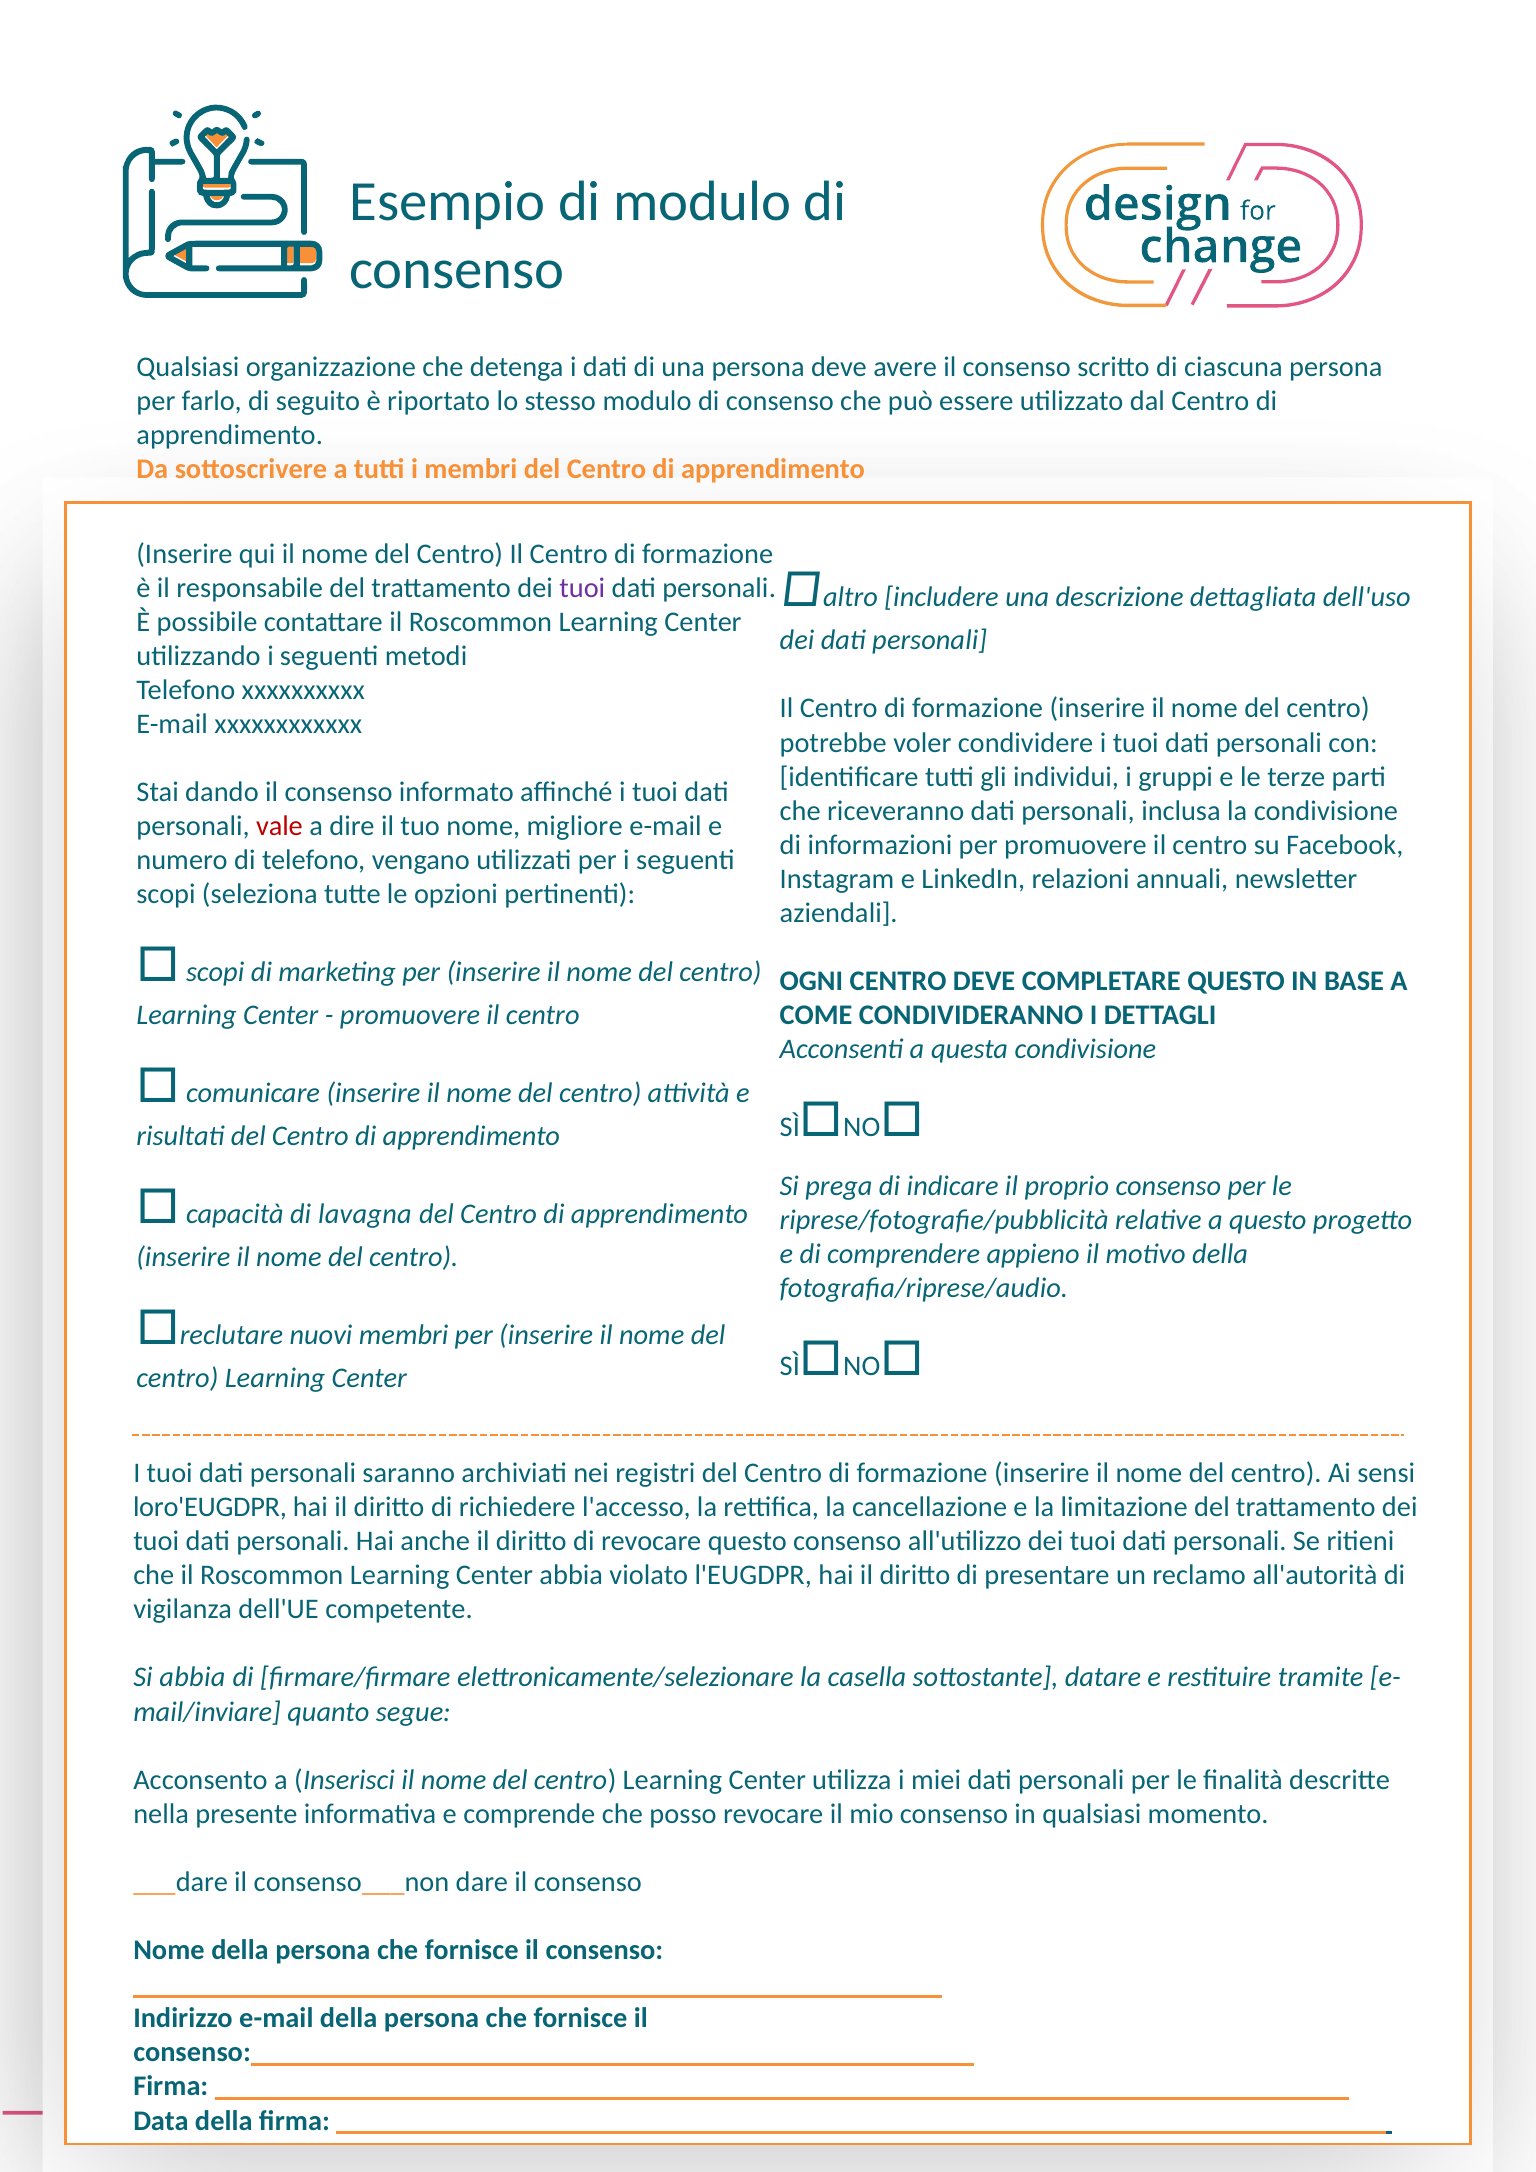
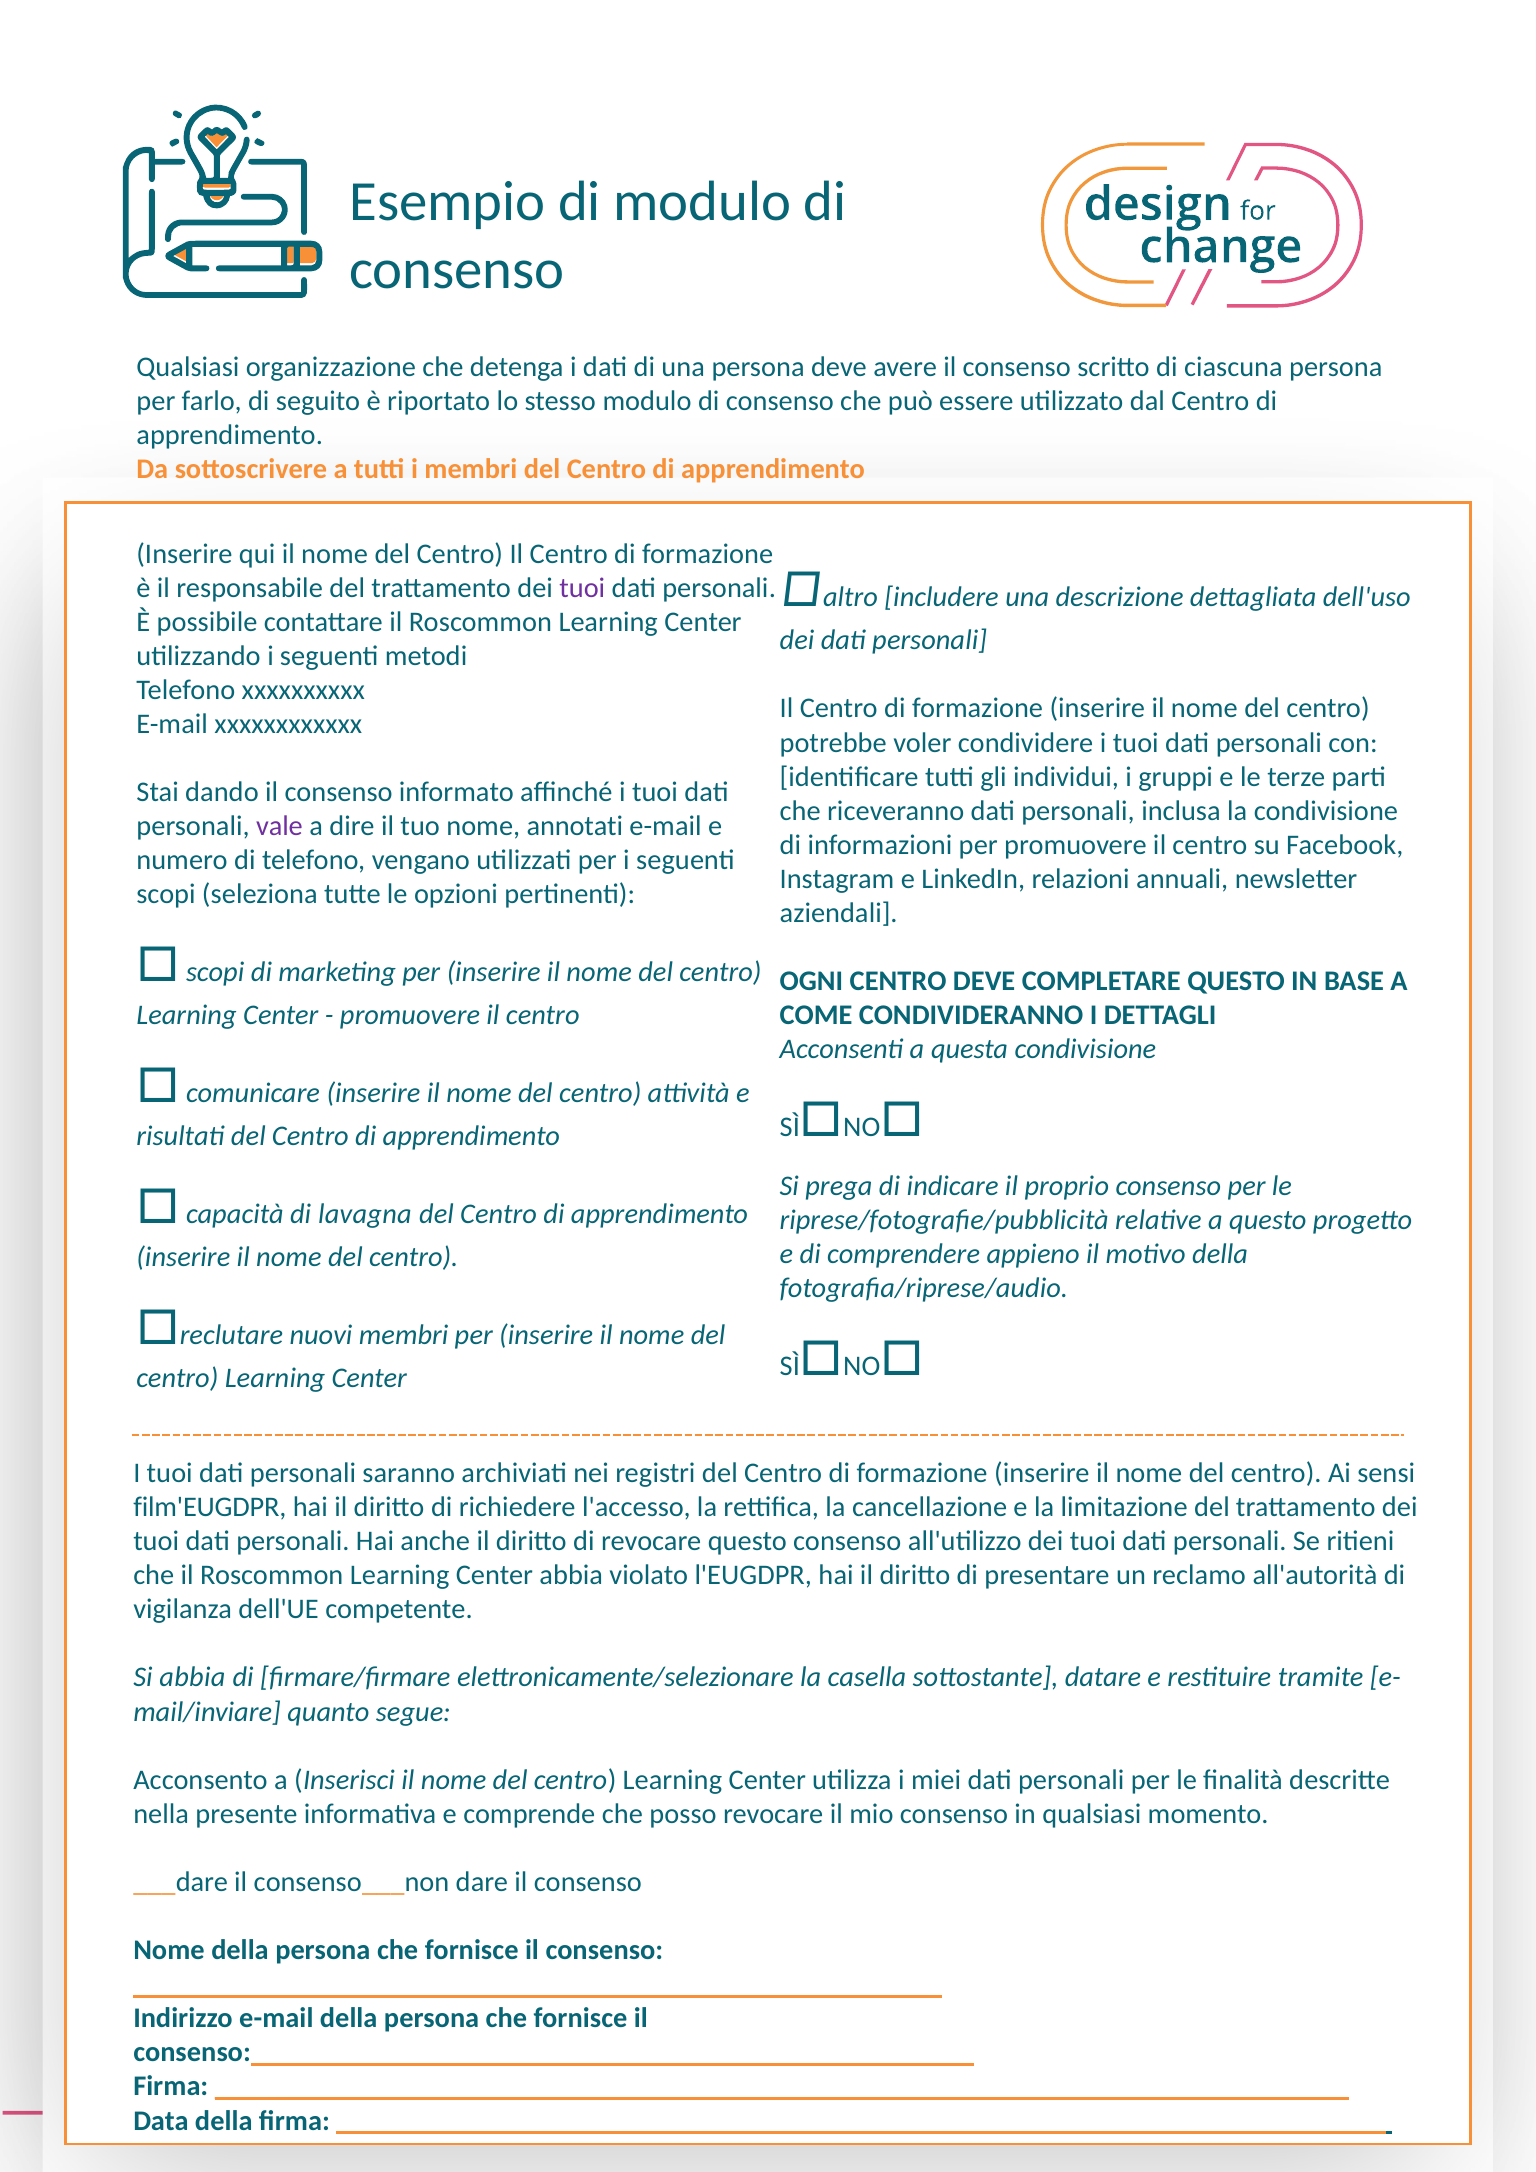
vale colour: red -> purple (279, 826)
migliore: migliore -> annotati (575, 826)
loro'EUGDPR: loro'EUGDPR -> film'EUGDPR (210, 1507)
